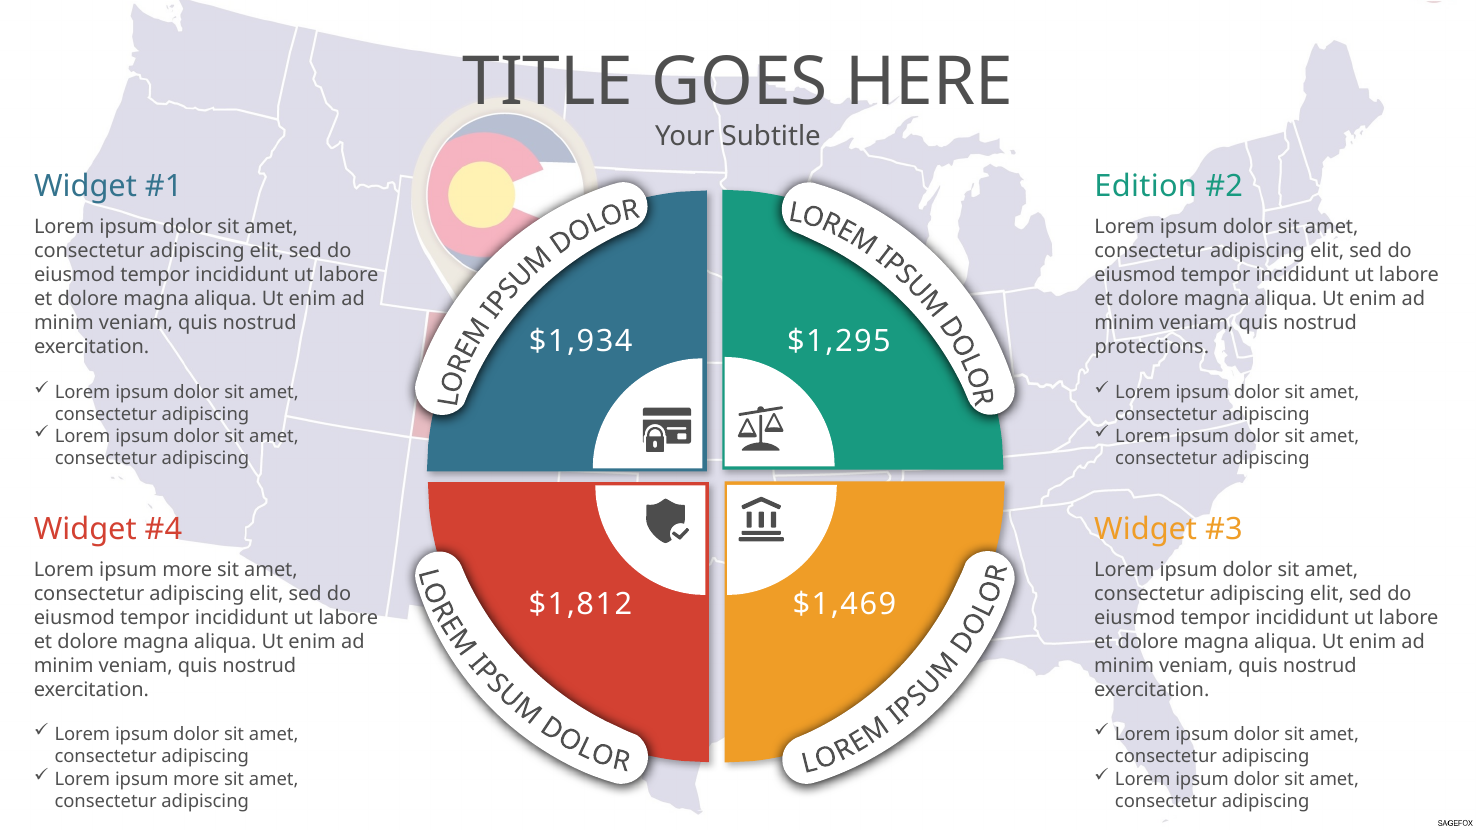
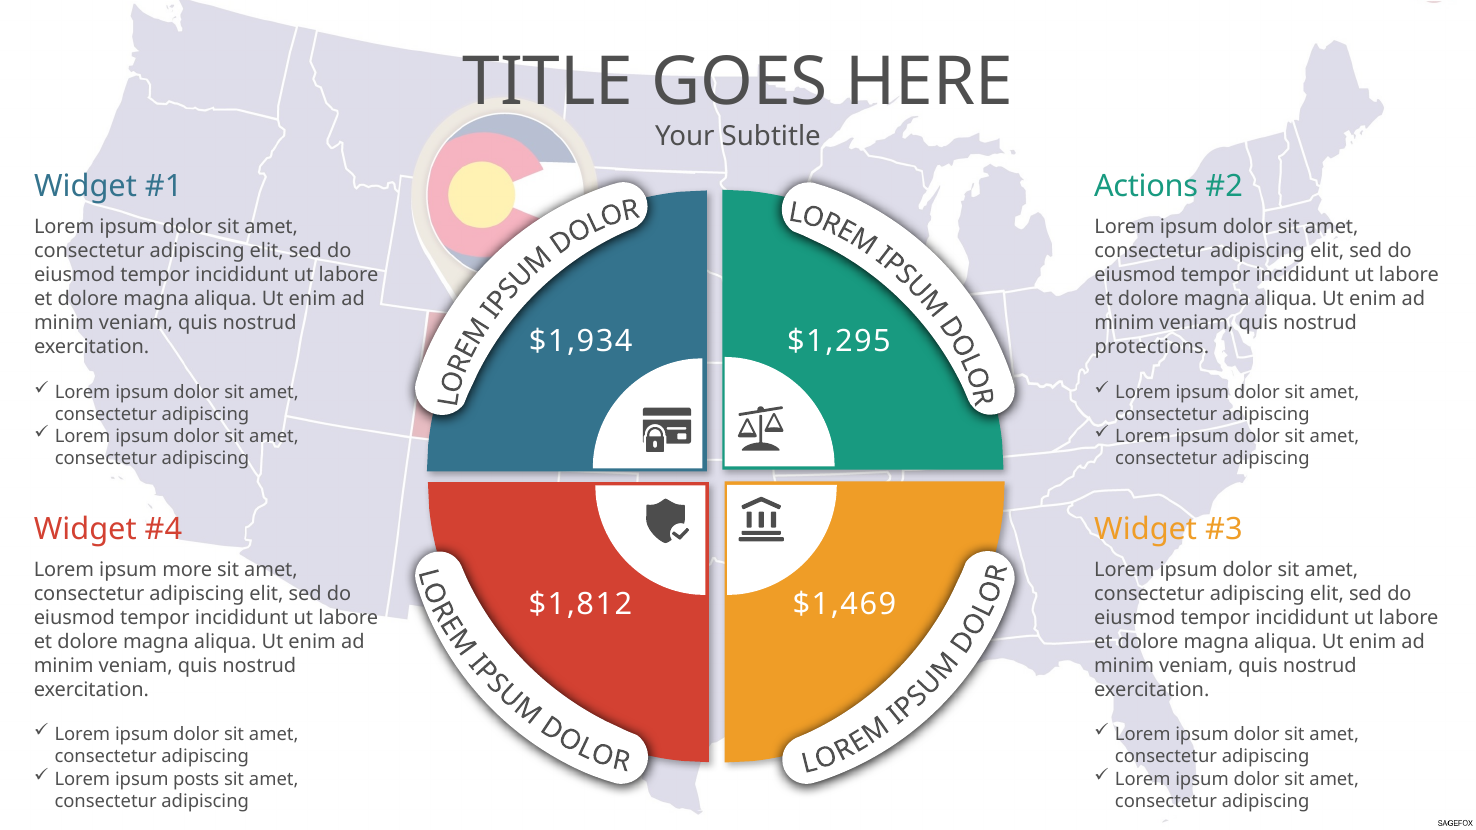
Edition: Edition -> Actions (1146, 187)
more: more -> posts (196, 779)
